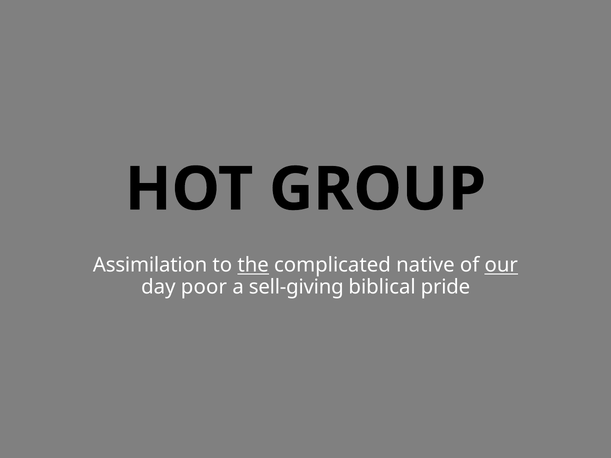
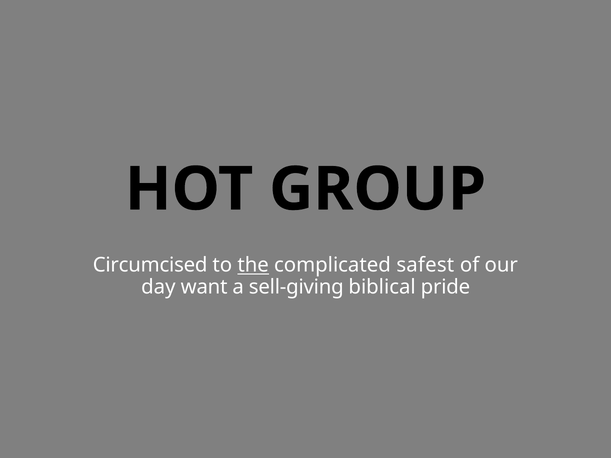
Assimilation: Assimilation -> Circumcised (150, 265)
native: native -> safest (425, 265)
our underline: present -> none (501, 265)
poor: poor -> want (204, 287)
